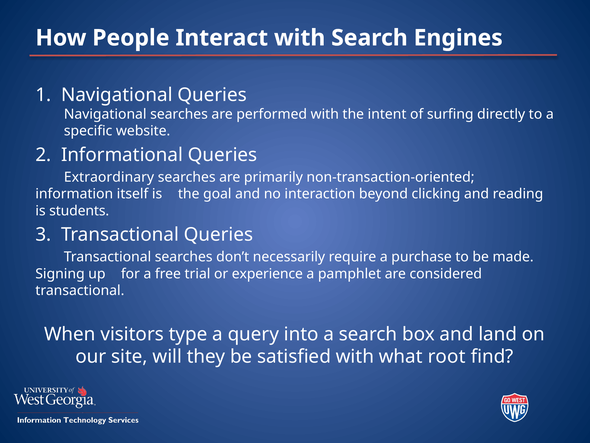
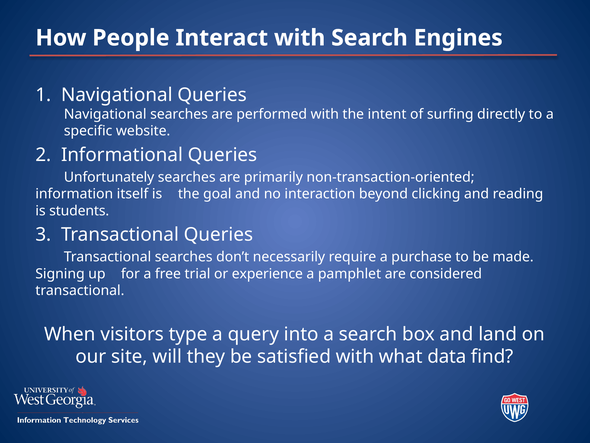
Extraordinary: Extraordinary -> Unfortunately (109, 177)
root: root -> data (447, 356)
